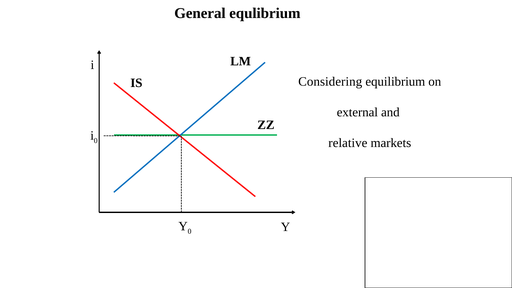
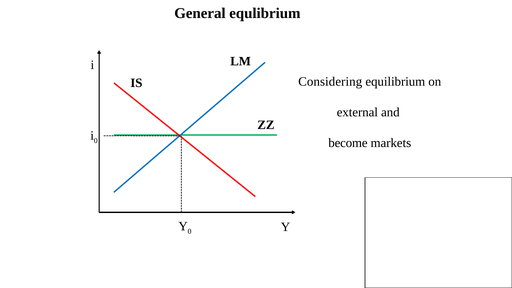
relative: relative -> become (348, 143)
